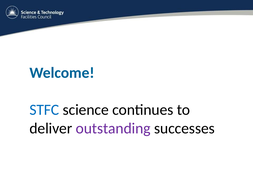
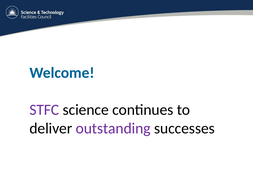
STFC colour: blue -> purple (44, 110)
